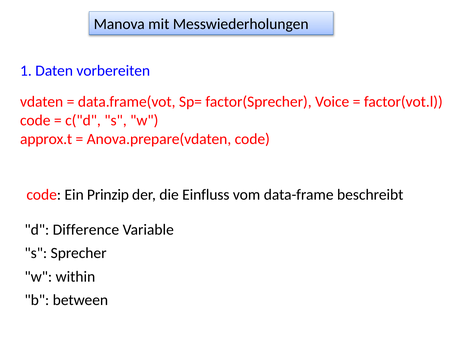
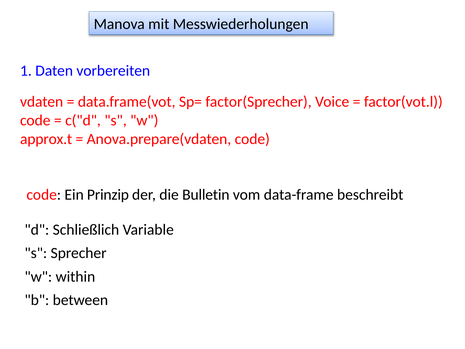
Einfluss: Einfluss -> Bulletin (206, 195)
Difference: Difference -> Schließlich (86, 229)
